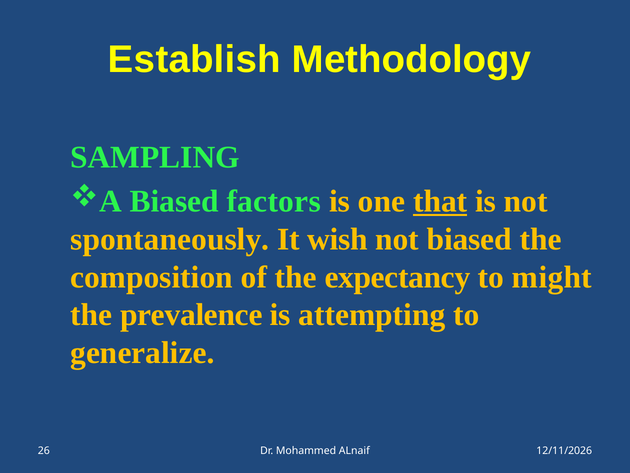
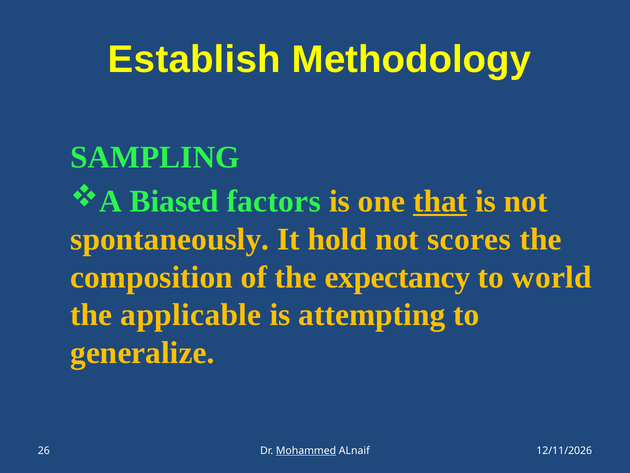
wish: wish -> hold (337, 239)
not biased: biased -> scores (469, 239)
might: might -> world (552, 277)
prevalence: prevalence -> applicable (191, 315)
Mohammed underline: none -> present (306, 450)
